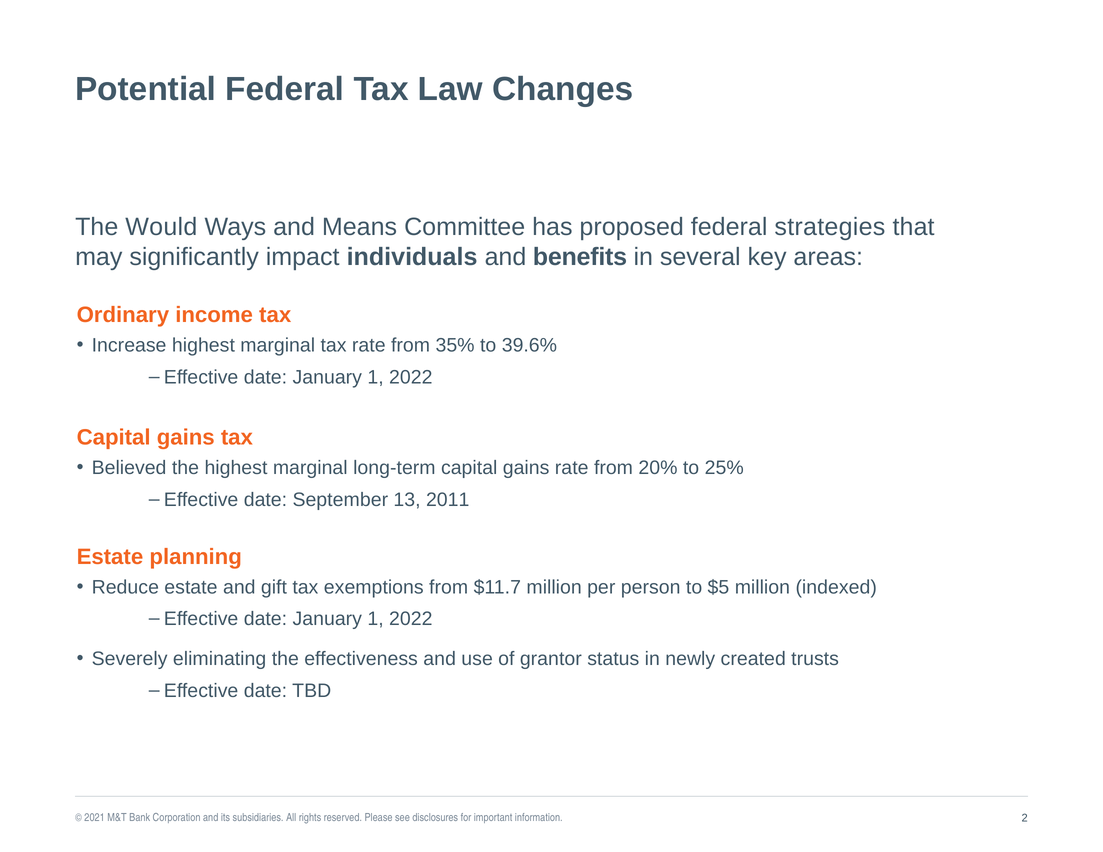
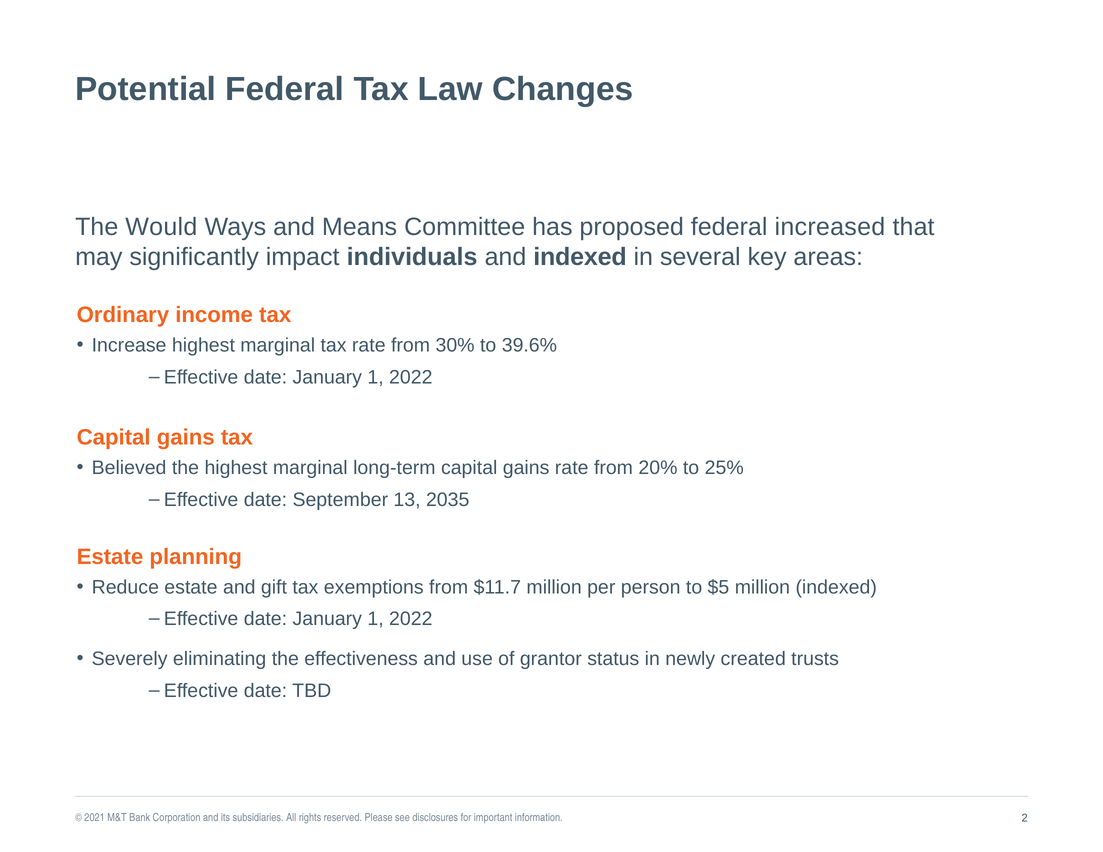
strategies: strategies -> increased (830, 227)
and benefits: benefits -> indexed (580, 257)
35%: 35% -> 30% (455, 346)
2011: 2011 -> 2035 (448, 500)
